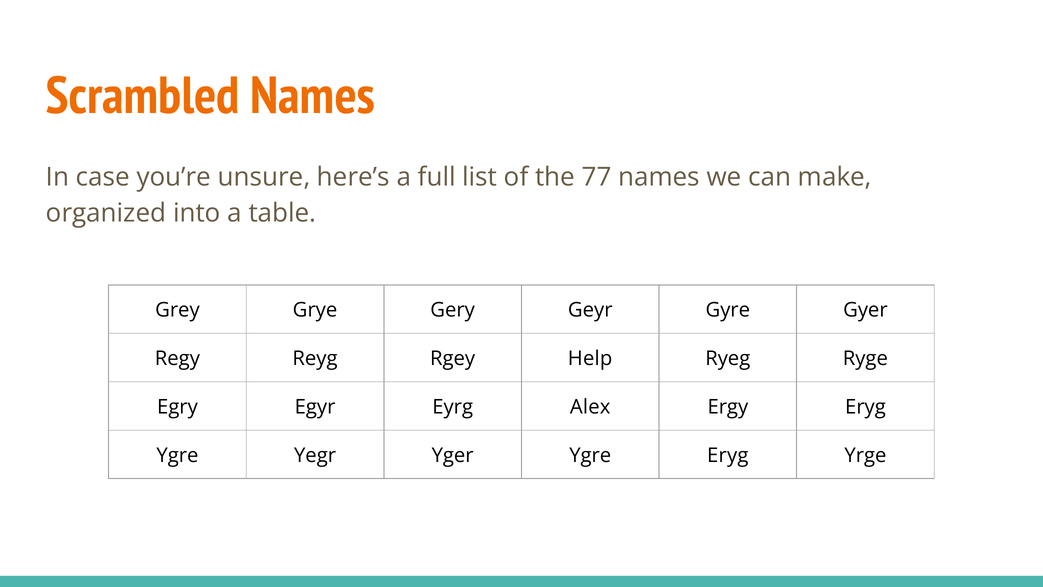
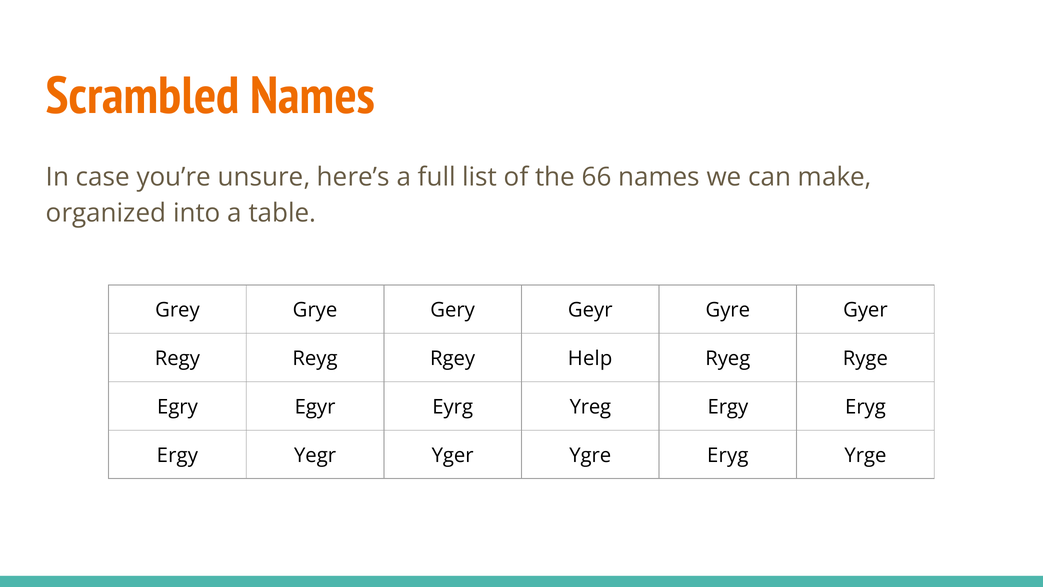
77: 77 -> 66 (597, 177)
Alex: Alex -> Yreg (590, 407)
Ygre: Ygre -> Ergy (177, 455)
